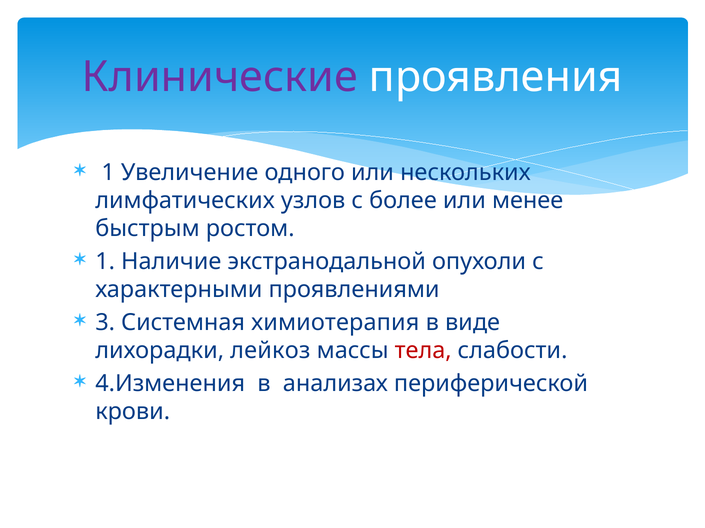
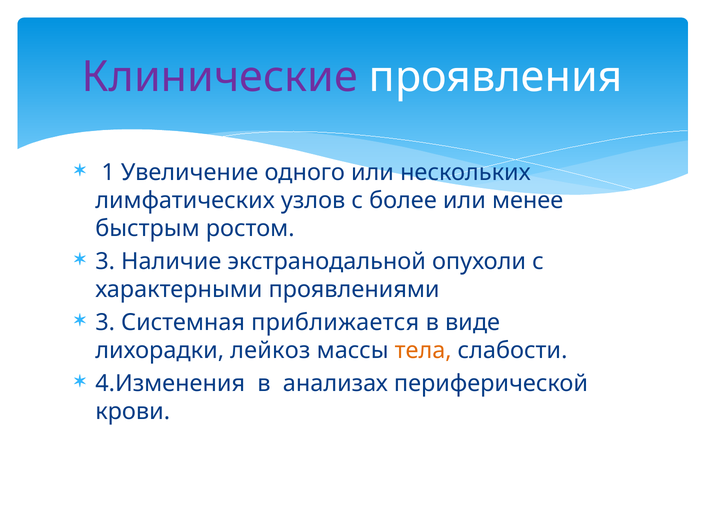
1: 1 -> 3 (105, 262)
химиотерапия: химиотерапия -> приближается (335, 323)
тела colour: red -> orange (423, 351)
